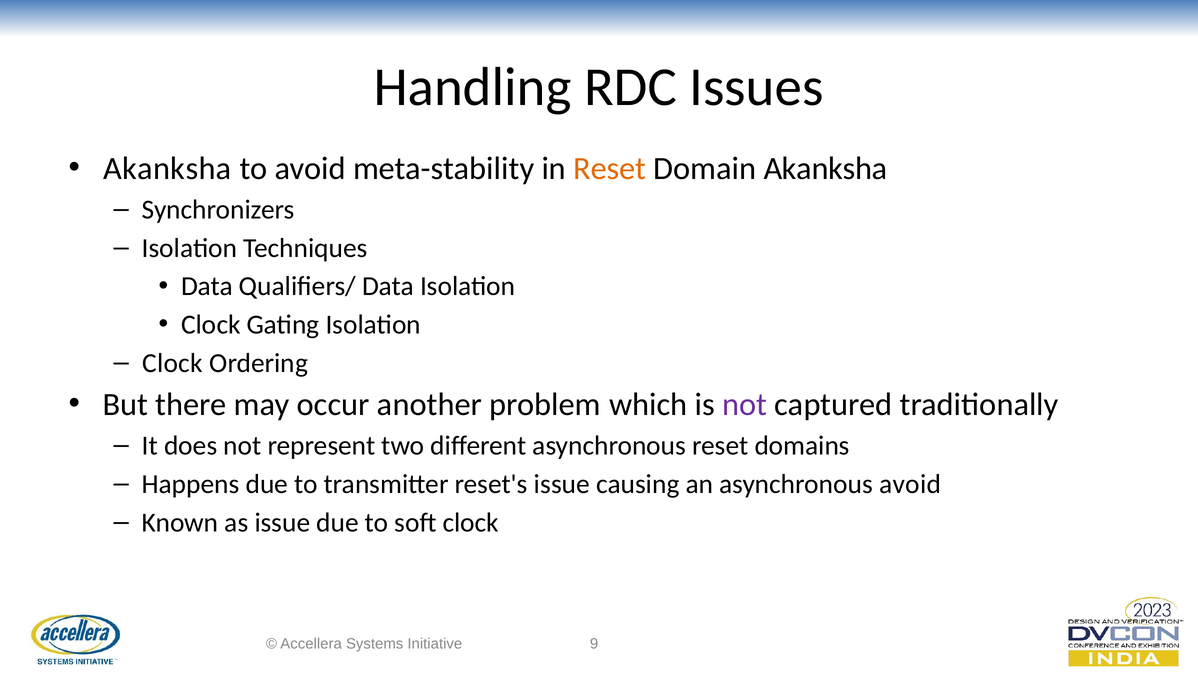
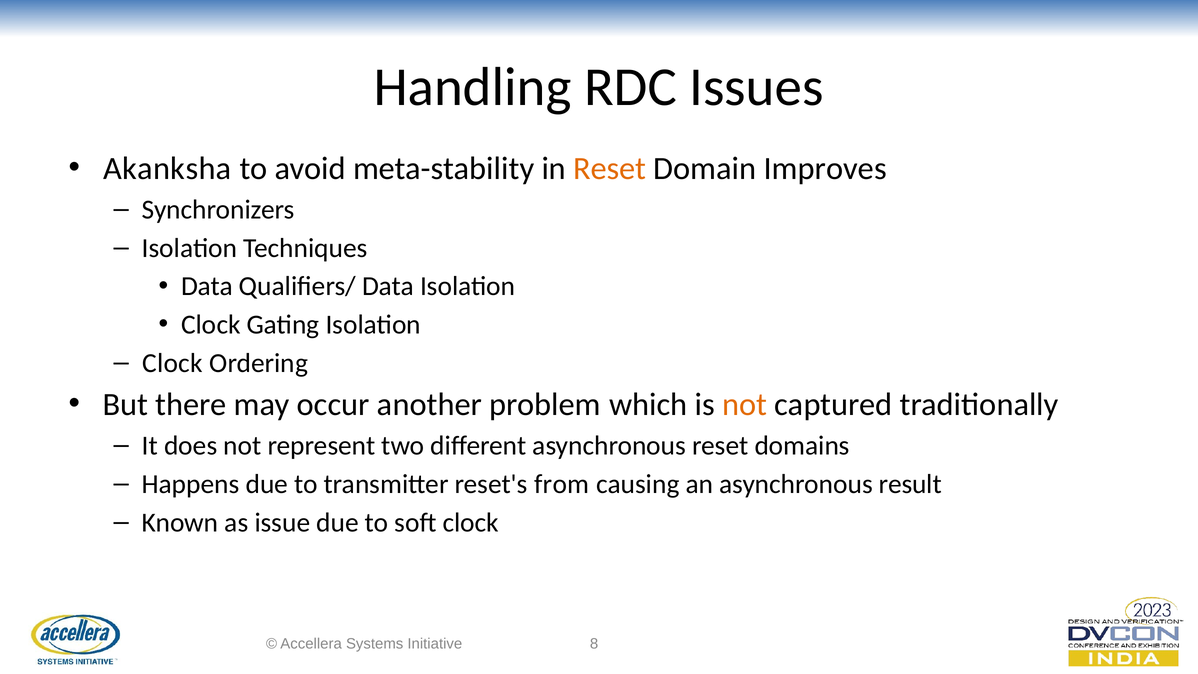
Domain Akanksha: Akanksha -> Improves (825, 168)
not colour: purple -> orange (745, 404)
reset's issue: issue -> from (562, 484)
asynchronous avoid: avoid -> result (910, 484)
9: 9 -> 8 (594, 644)
